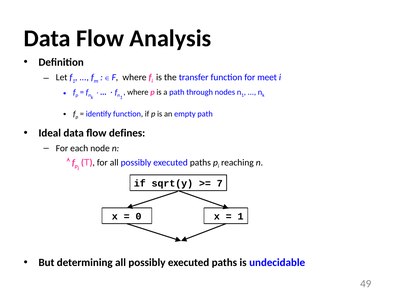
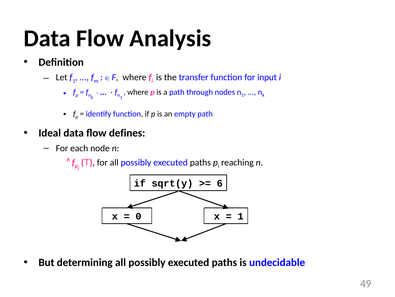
meet: meet -> input (267, 77)
7: 7 -> 6 (220, 183)
